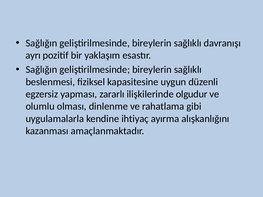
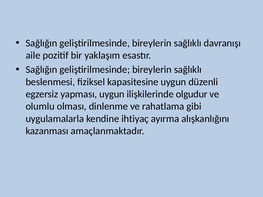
ayrı: ayrı -> aile (33, 55)
yapması zararlı: zararlı -> uygun (112, 94)
